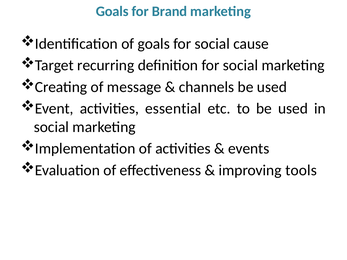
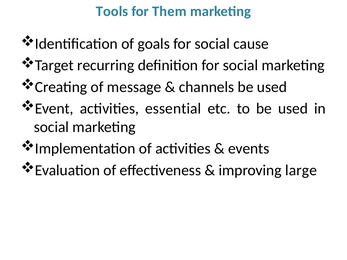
Goals: Goals -> Tools (112, 11)
Brand: Brand -> Them (169, 11)
tools: tools -> large (301, 170)
